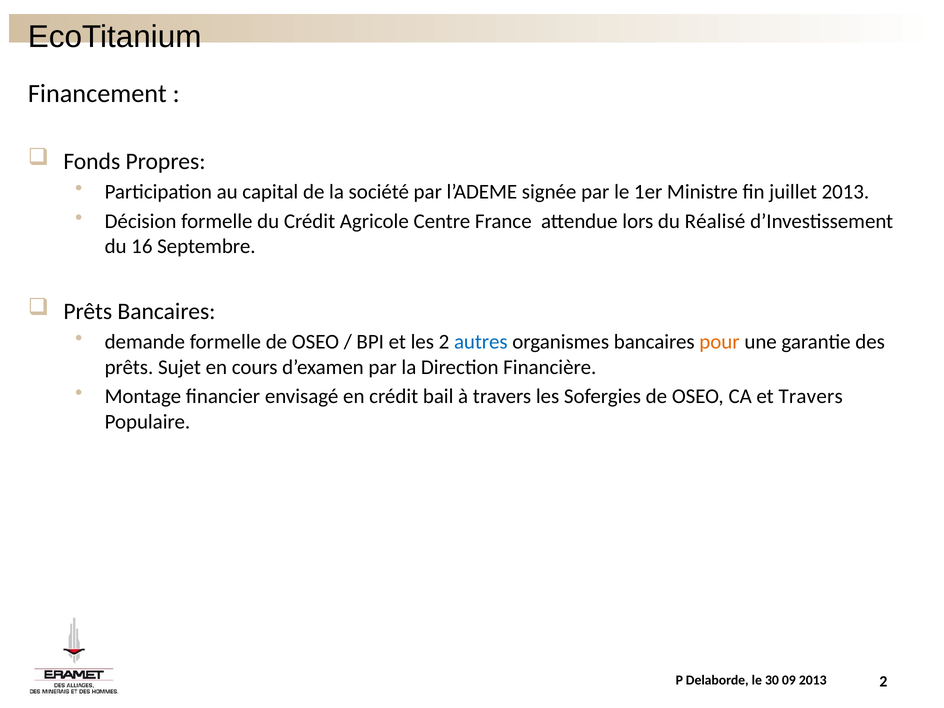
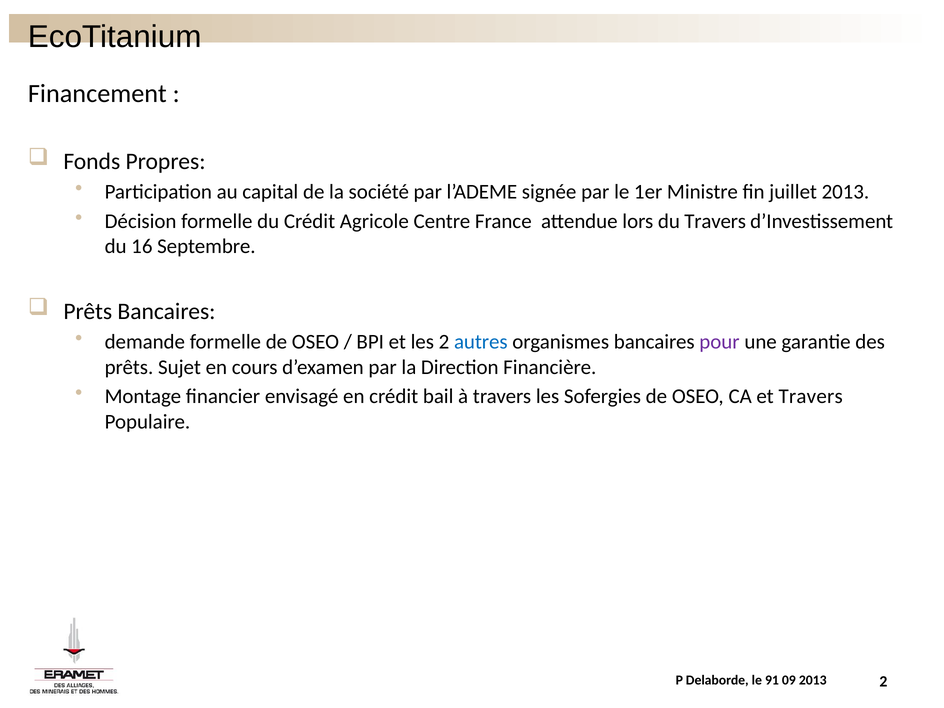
du Réalisé: Réalisé -> Travers (715, 221)
pour colour: orange -> purple (719, 342)
30: 30 -> 91 (772, 680)
